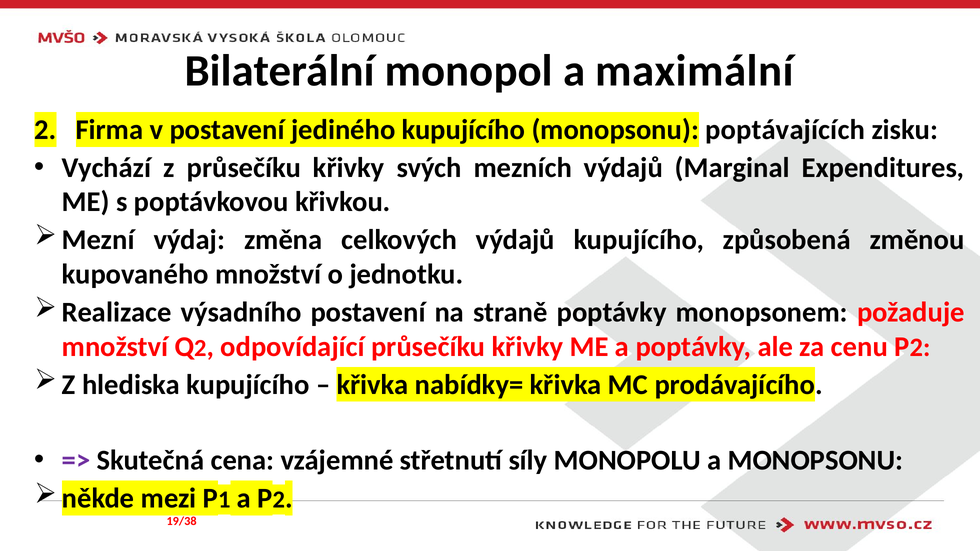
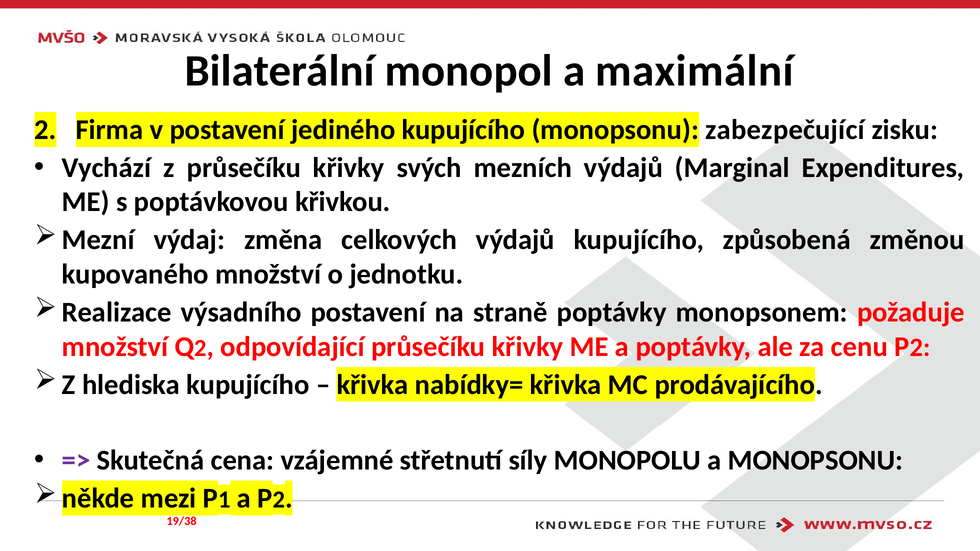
poptávajících: poptávajících -> zabezpečující (785, 130)
